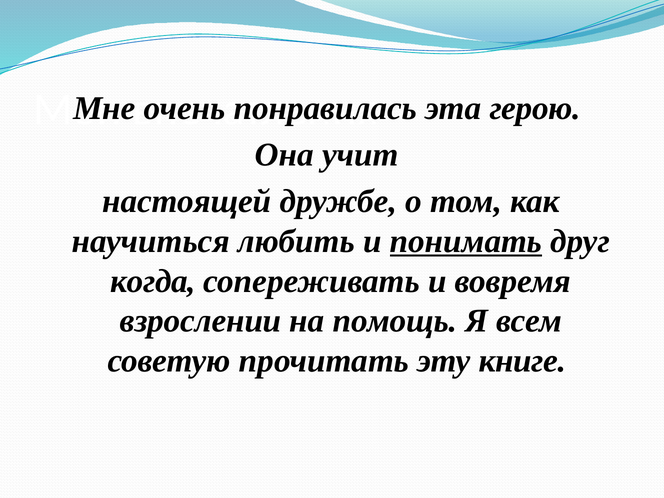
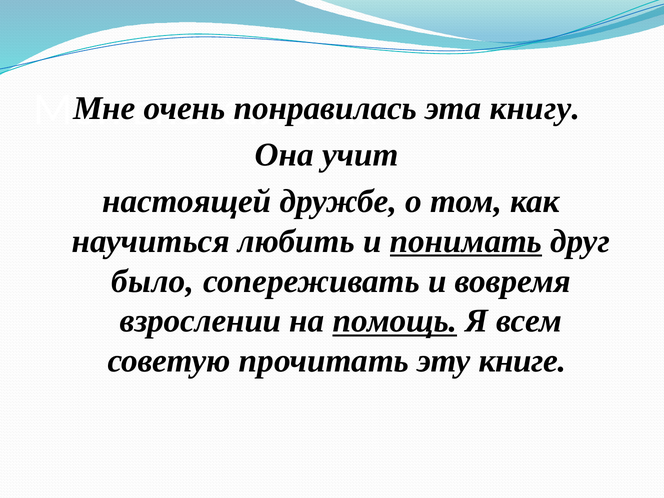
герою: герою -> книгу (535, 109)
когда: когда -> было (153, 281)
помощь underline: none -> present (395, 321)
